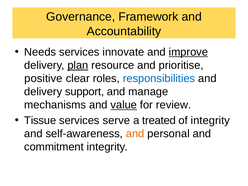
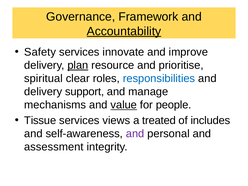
Accountability underline: none -> present (124, 31)
Needs: Needs -> Safety (40, 52)
improve underline: present -> none (188, 52)
positive: positive -> spiritual (43, 78)
review: review -> people (174, 105)
serve: serve -> views (116, 120)
of integrity: integrity -> includes (210, 120)
and colour: orange -> purple (135, 134)
commitment: commitment -> assessment (54, 147)
